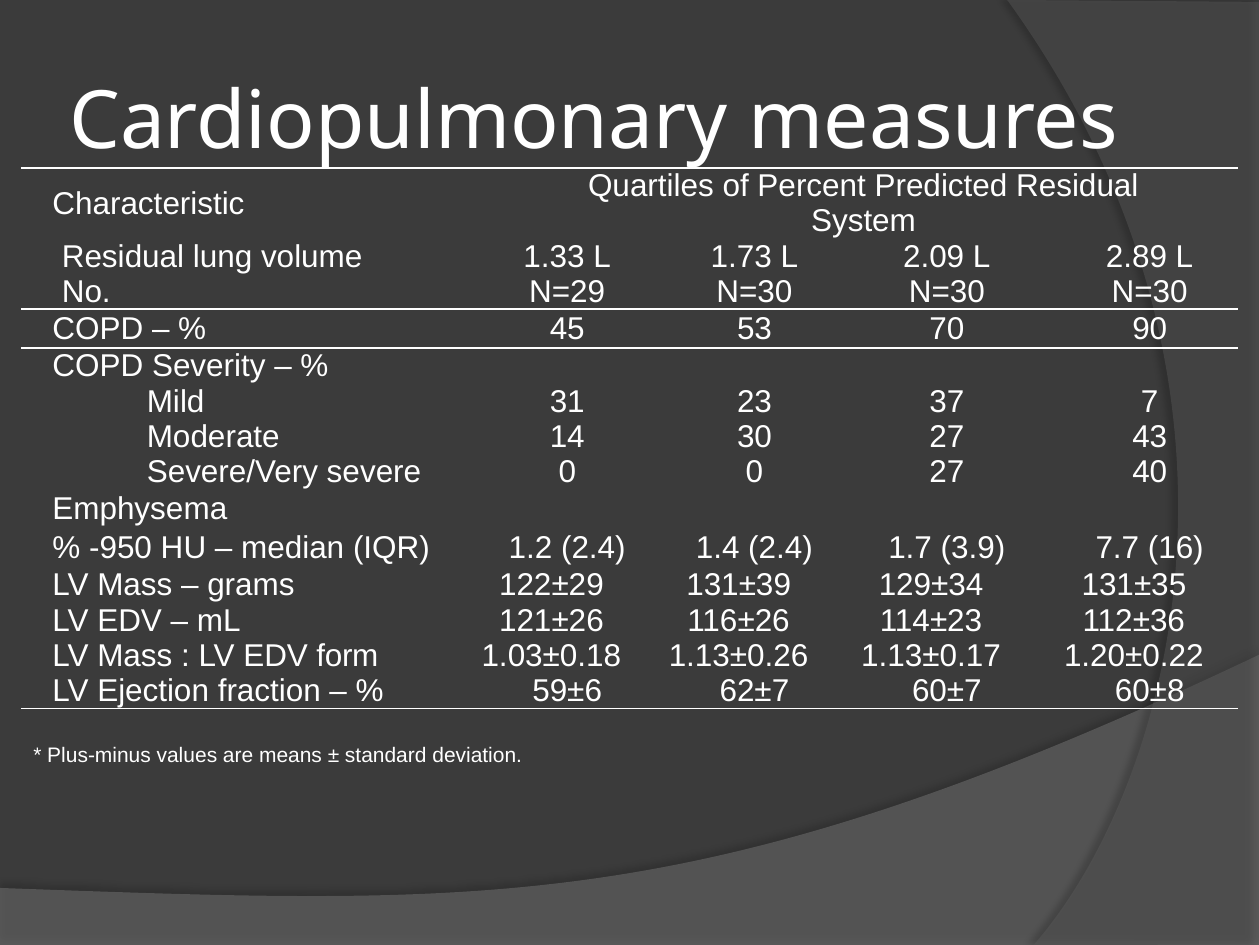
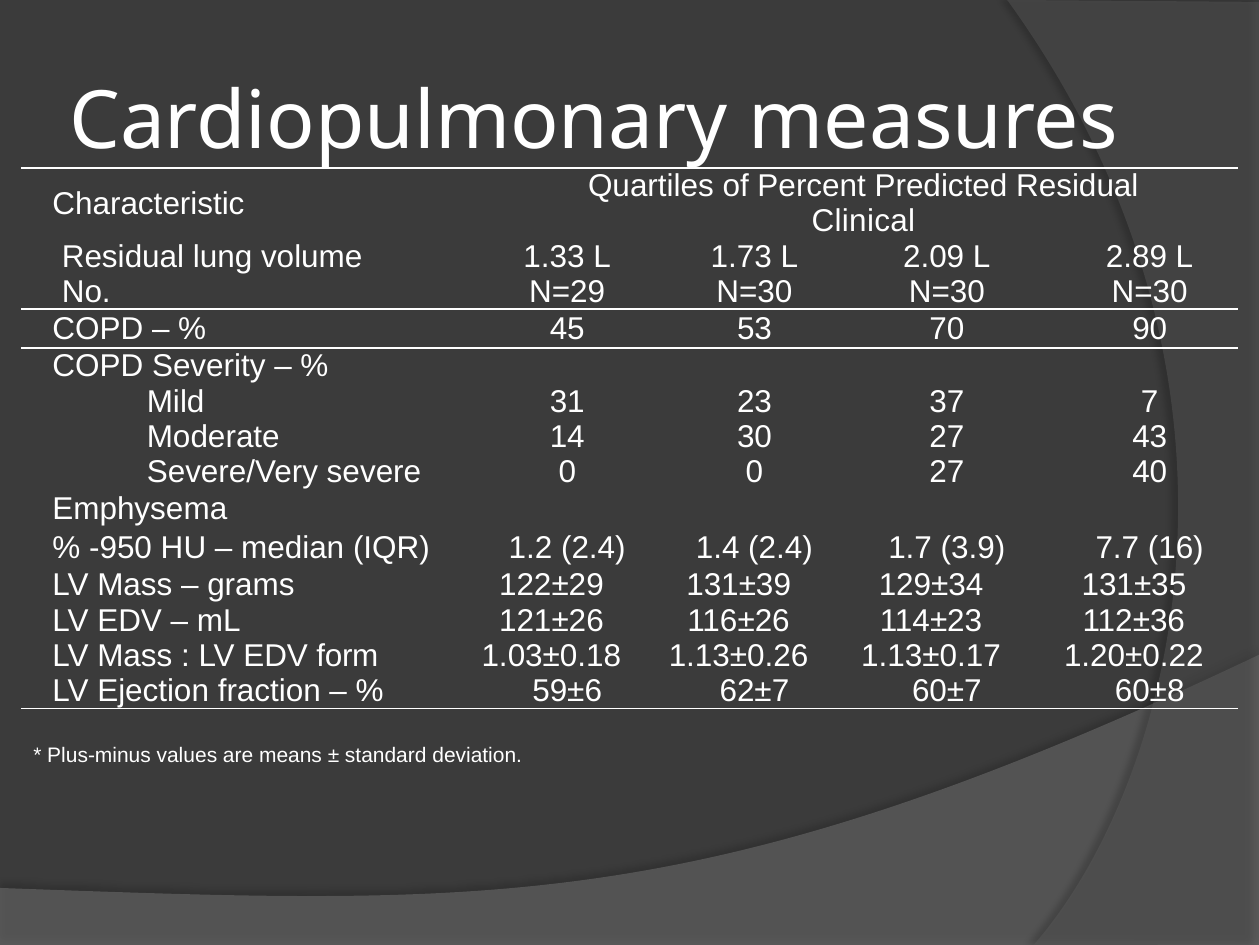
System: System -> Clinical (863, 221)
